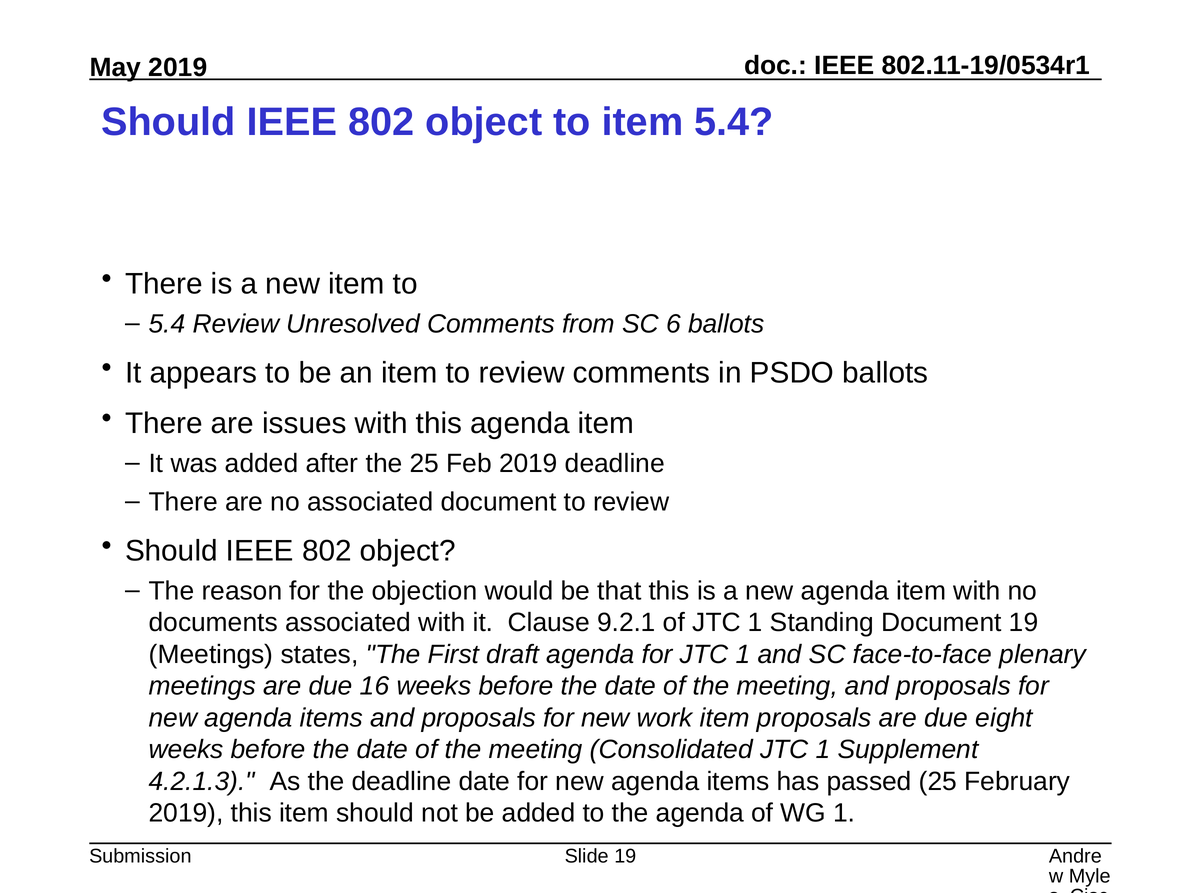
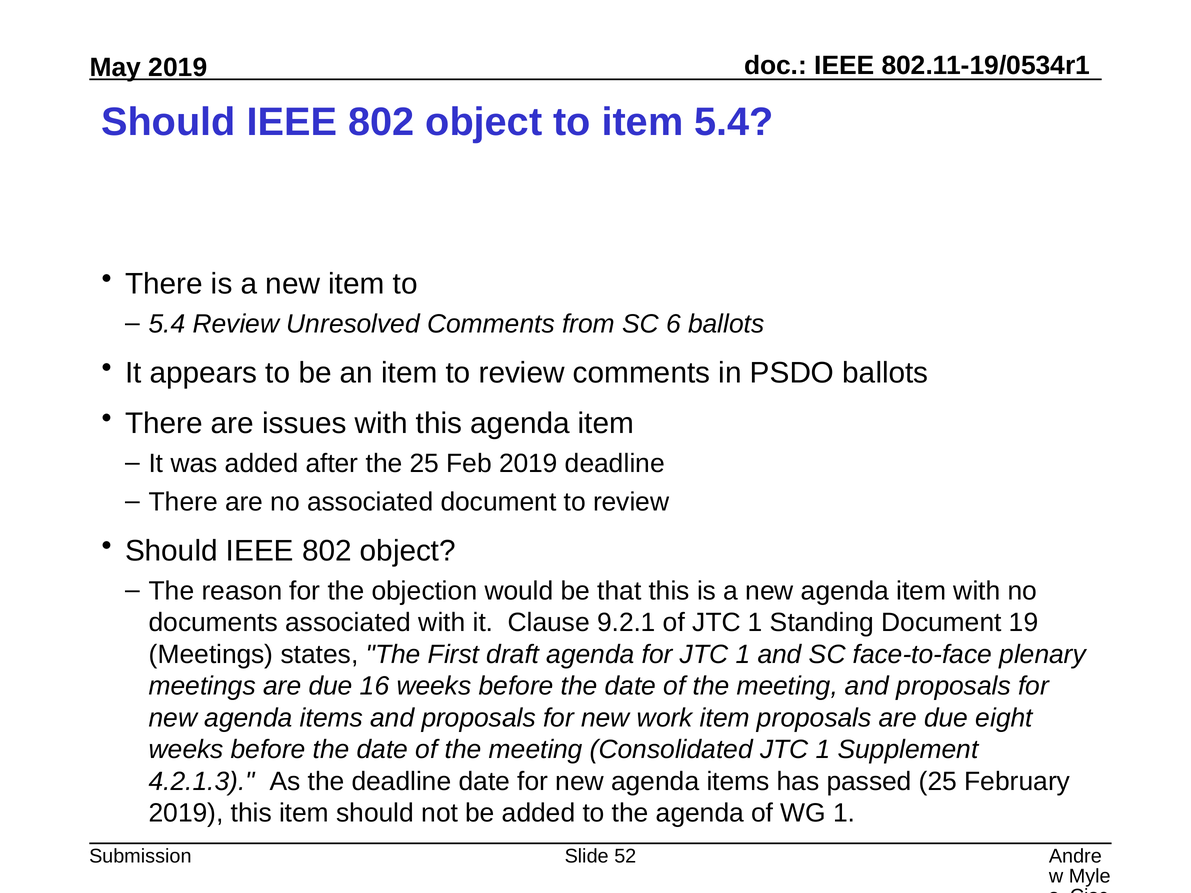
Slide 19: 19 -> 52 (625, 857)
